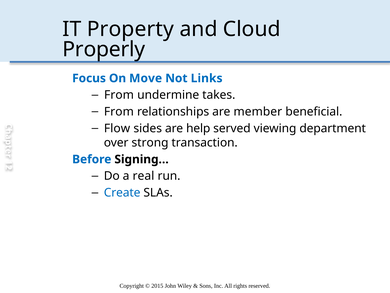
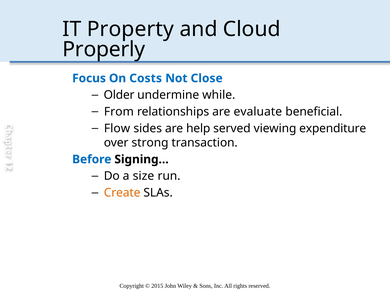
Move: Move -> Costs (146, 78)
Links: Links -> Close (207, 78)
From: From -> Older (119, 95)
takes: takes -> while (219, 95)
member: member -> evaluate (258, 111)
department: department -> expenditure (333, 128)
real: real -> size (143, 176)
Create colour: blue -> orange (122, 192)
